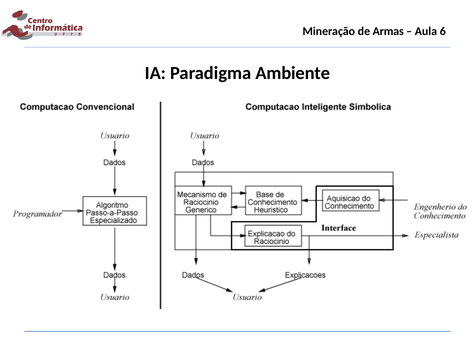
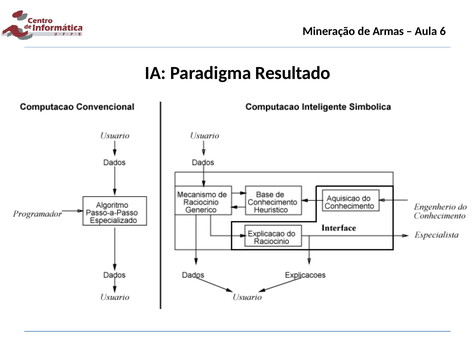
Ambiente: Ambiente -> Resultado (293, 73)
